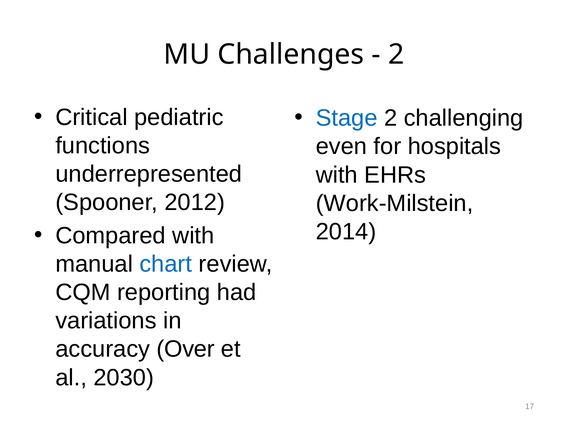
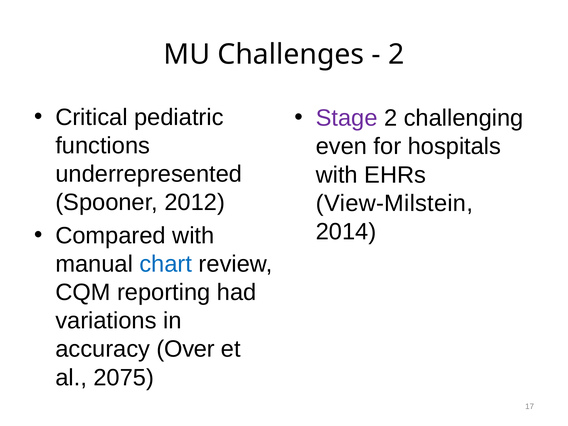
Stage colour: blue -> purple (347, 118)
Work-Milstein: Work-Milstein -> View-Milstein (394, 203)
2030: 2030 -> 2075 (124, 378)
